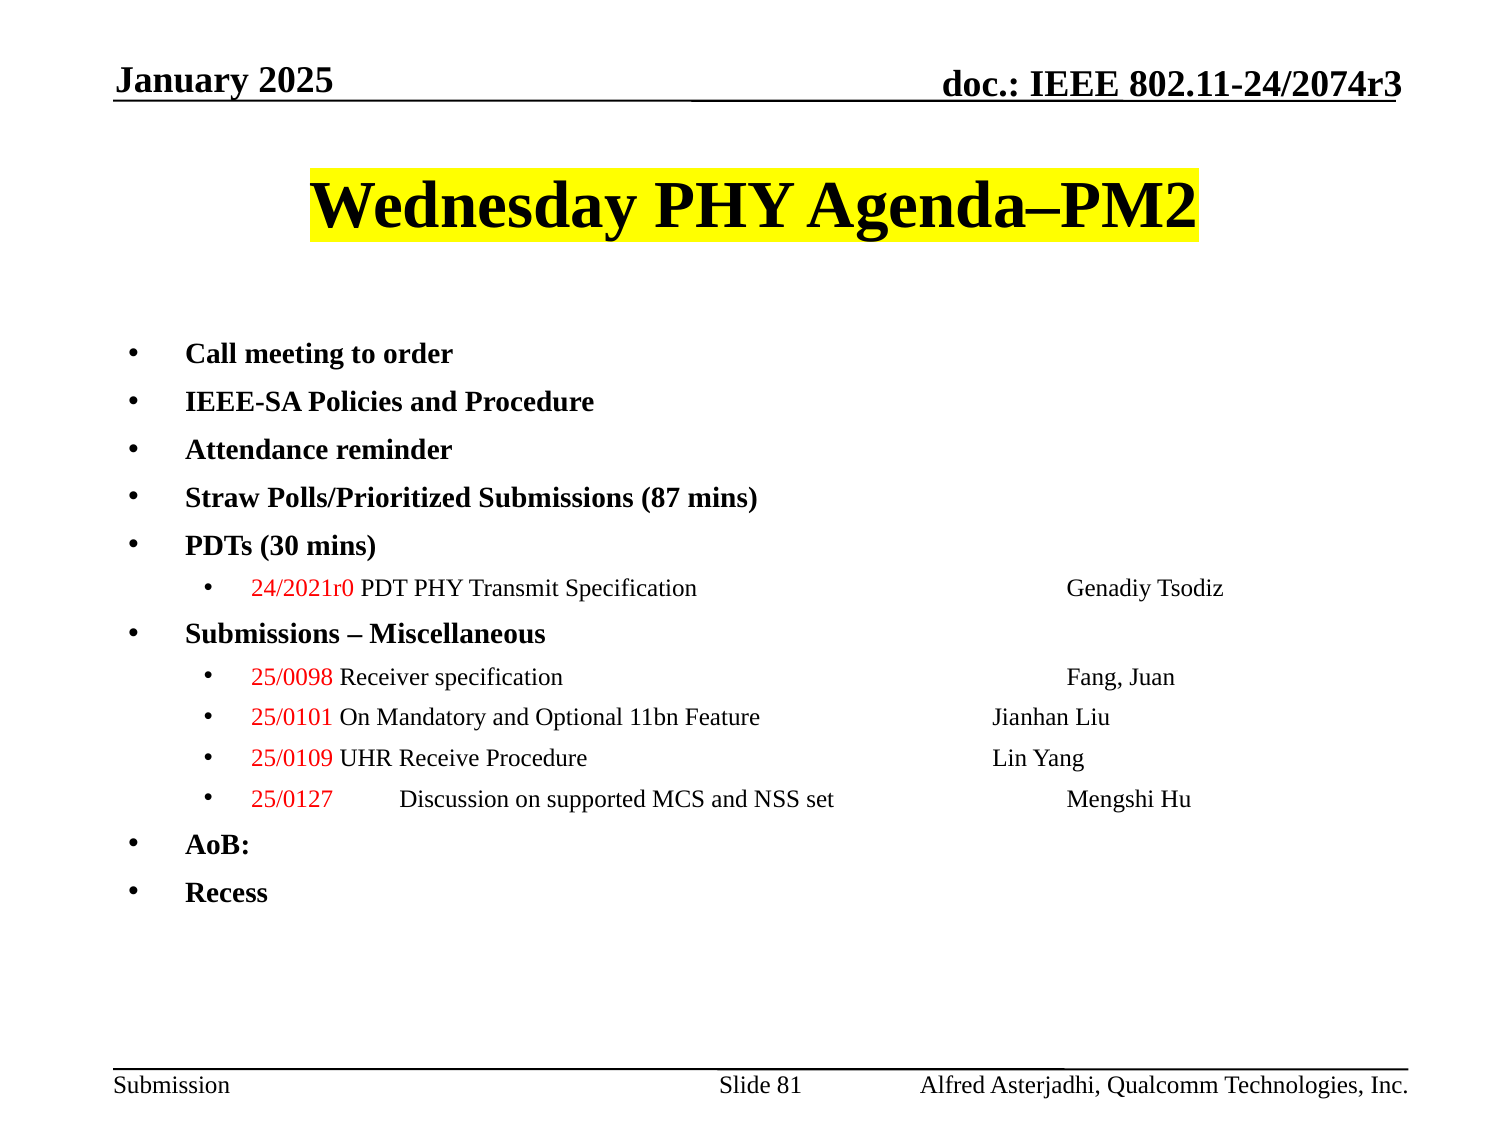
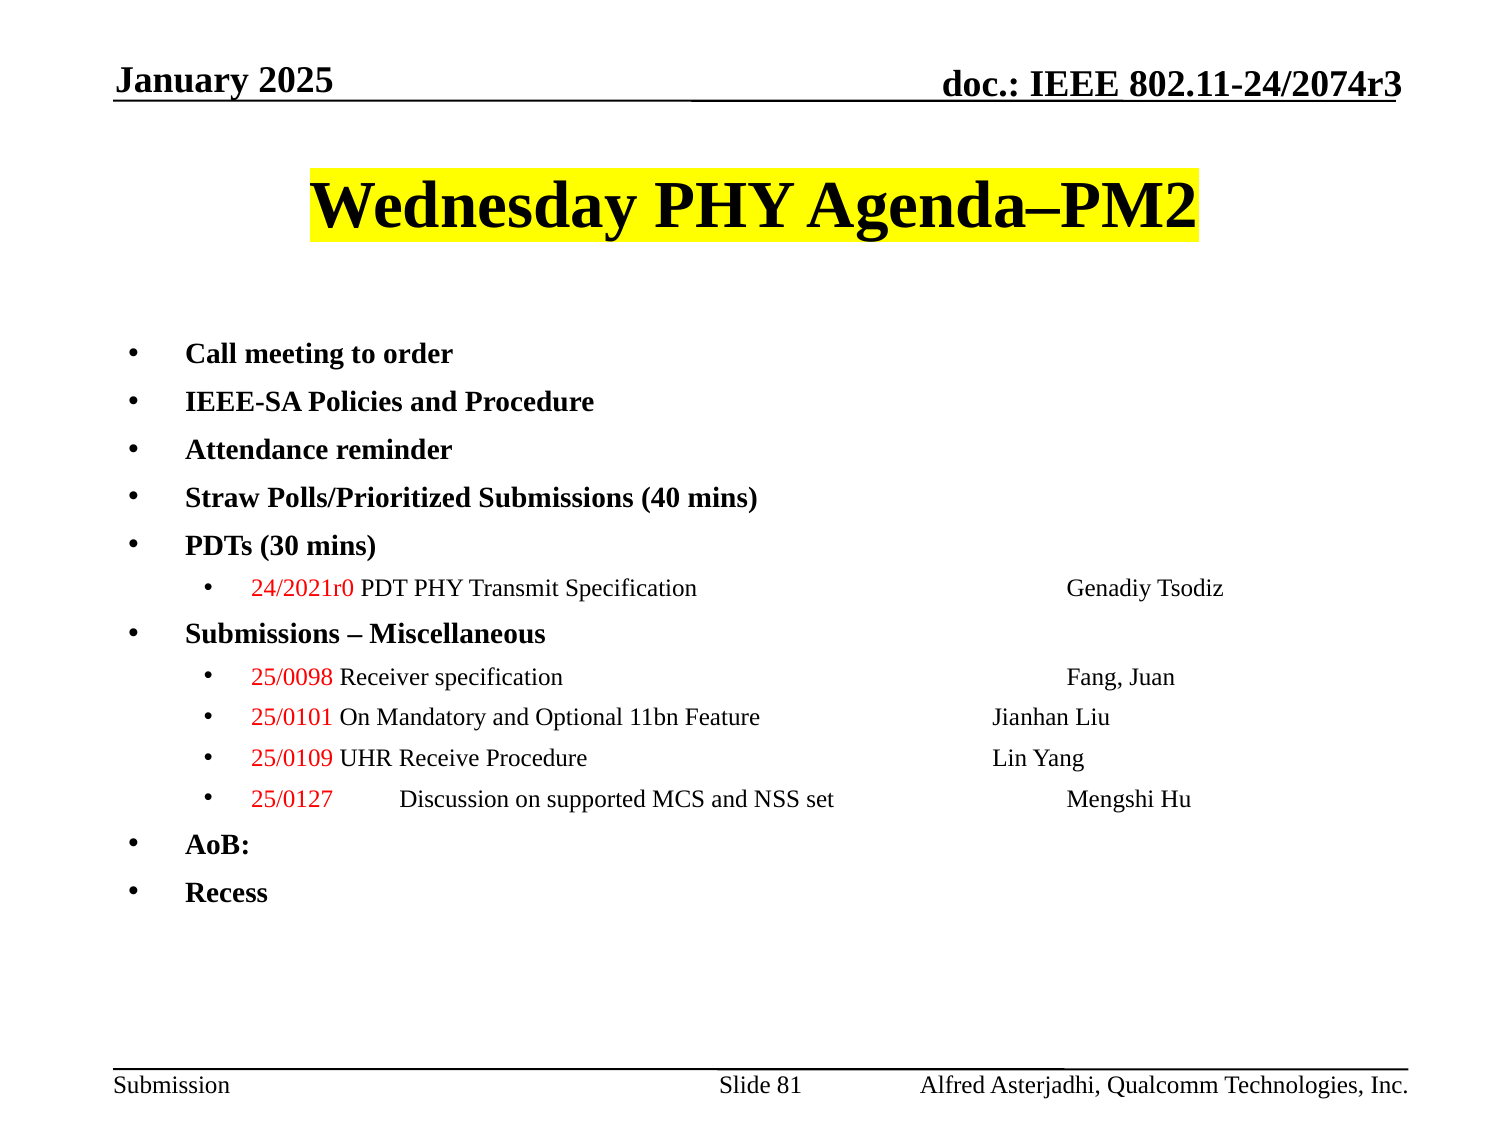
87: 87 -> 40 (661, 498)
